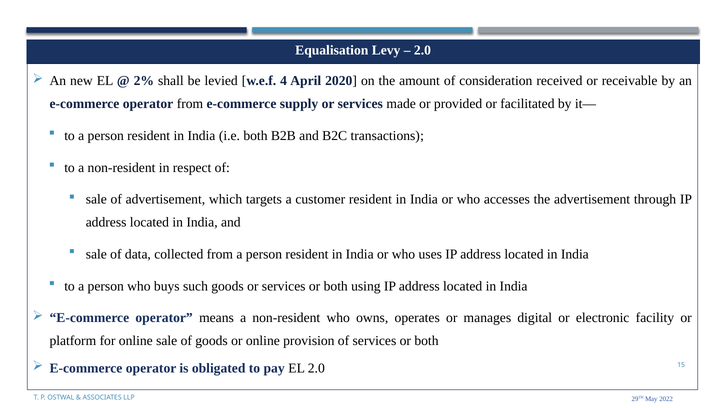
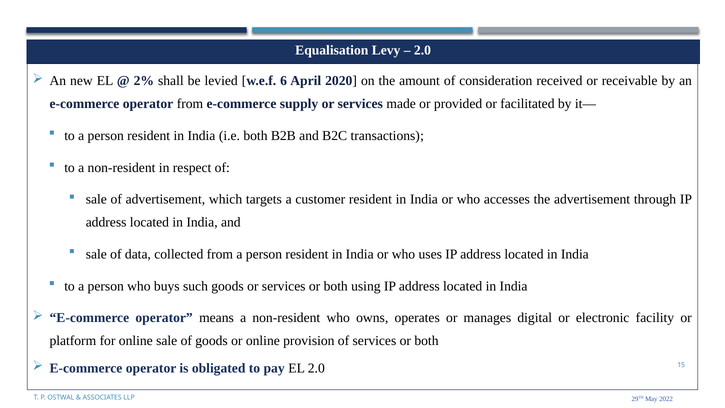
4: 4 -> 6 (284, 81)
